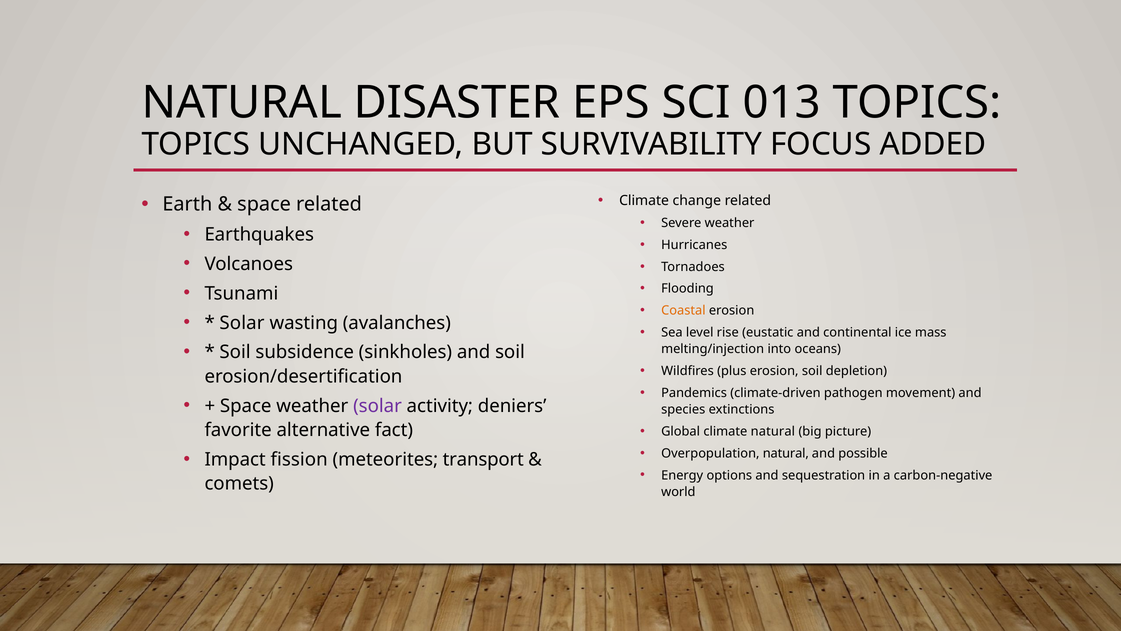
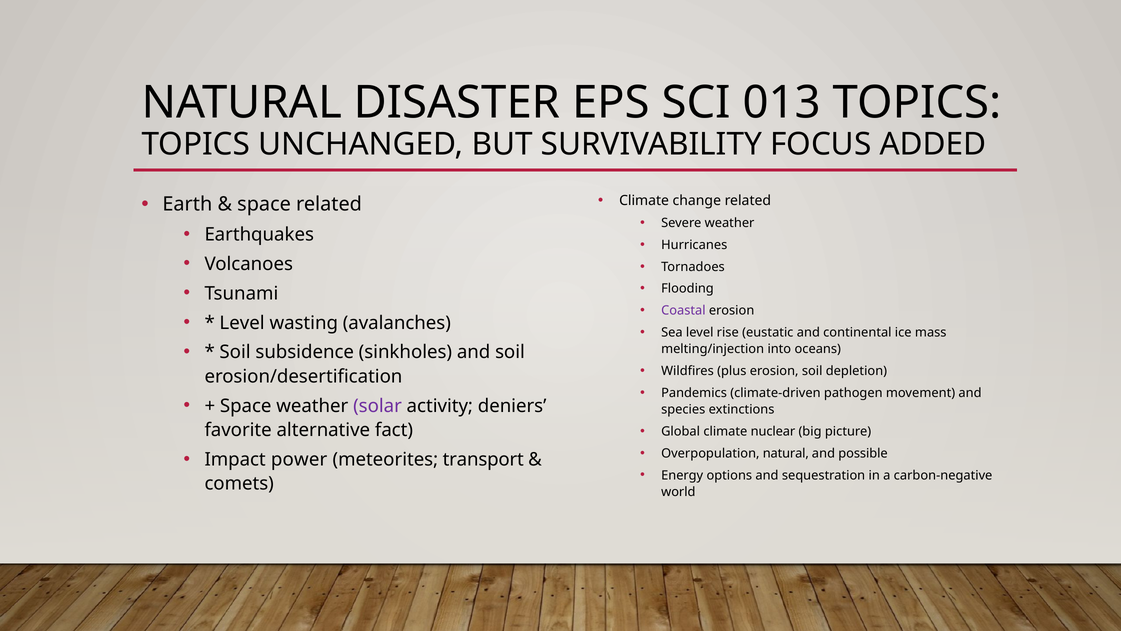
Coastal colour: orange -> purple (683, 310)
Solar: Solar -> Level (242, 323)
climate natural: natural -> nuclear (773, 431)
fission: fission -> power (299, 459)
